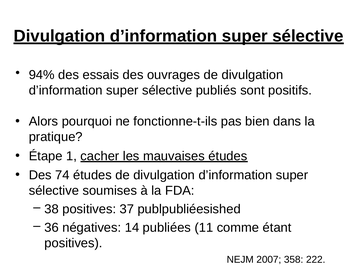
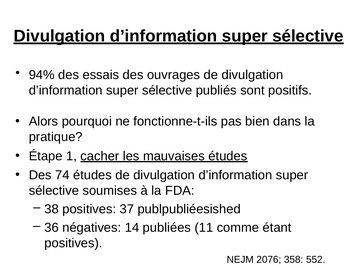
2007: 2007 -> 2076 (269, 259)
222: 222 -> 552 (316, 259)
